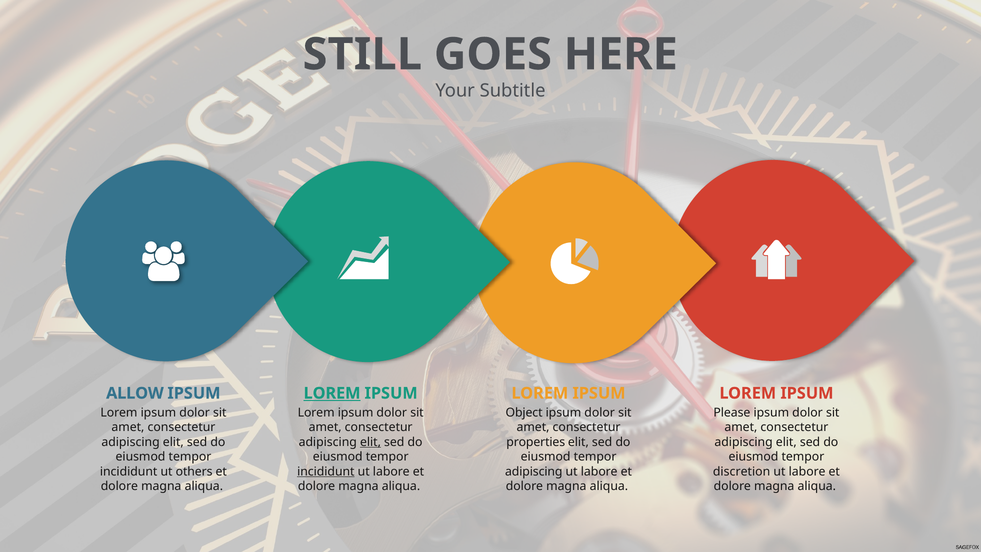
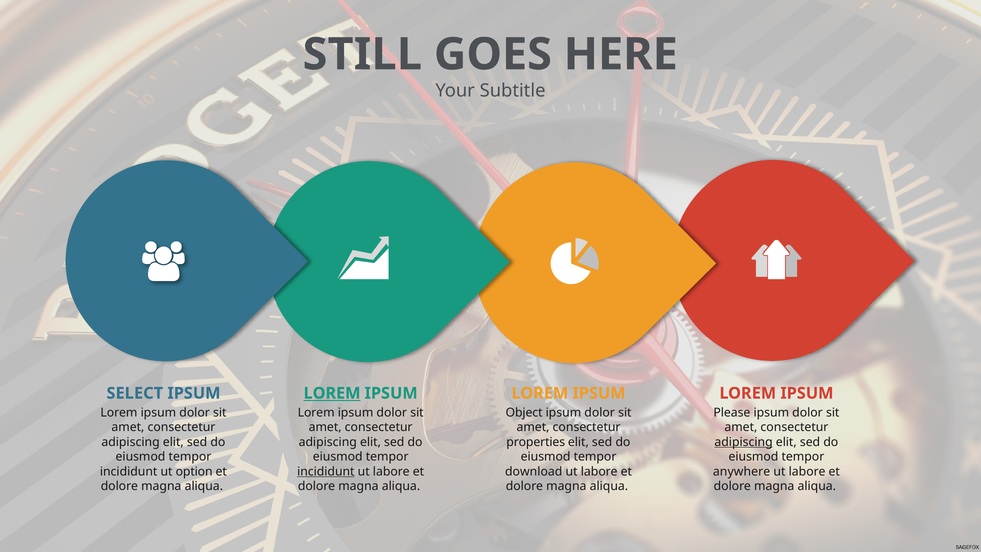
ALLOW: ALLOW -> SELECT (135, 393)
elit underline: present -> none (370, 442)
adipiscing underline: none -> present (744, 442)
others: others -> option (194, 471)
adipiscing: adipiscing -> download (534, 471)
discretion: discretion -> anywhere (742, 471)
